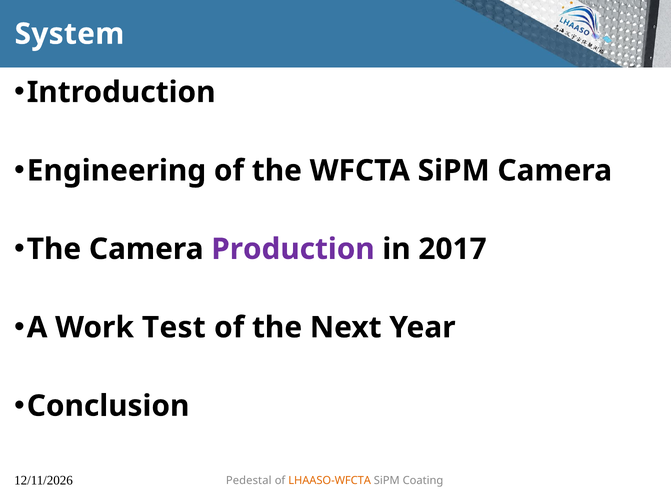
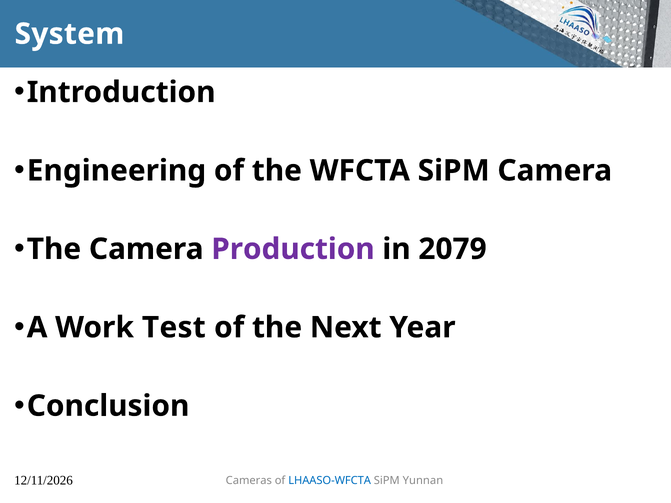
2017: 2017 -> 2079 (453, 249)
Pedestal: Pedestal -> Cameras (249, 481)
LHAASO-WFCTA colour: orange -> blue (330, 481)
Coating: Coating -> Yunnan (423, 481)
